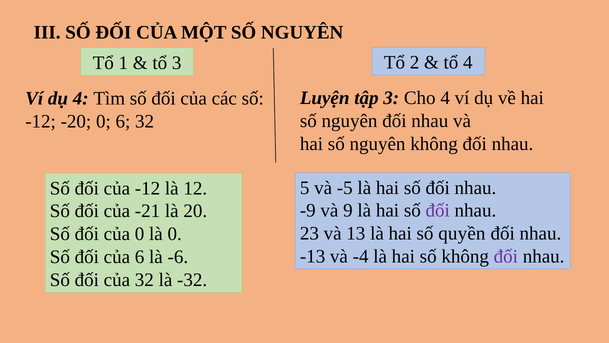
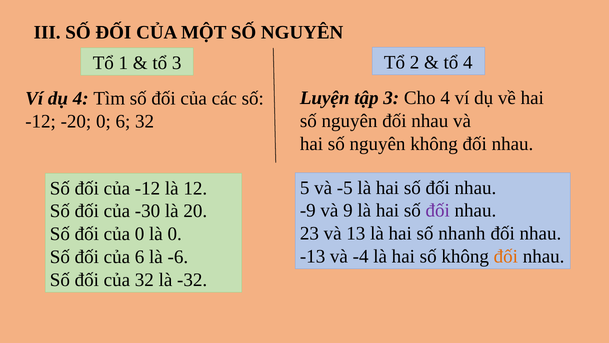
-21: -21 -> -30 (148, 211)
quyền: quyền -> nhanh (462, 233)
đối colour: purple -> orange (506, 256)
